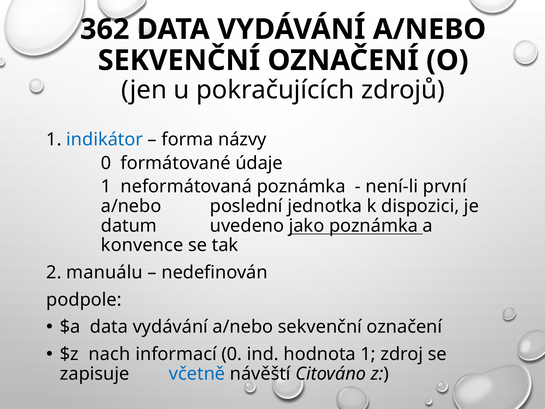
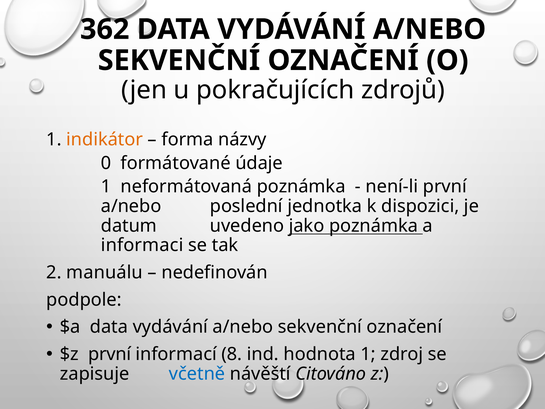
indikátor colour: blue -> orange (105, 140)
konvence: konvence -> informaci (142, 245)
$z nach: nach -> první (110, 354)
informací 0: 0 -> 8 (232, 354)
